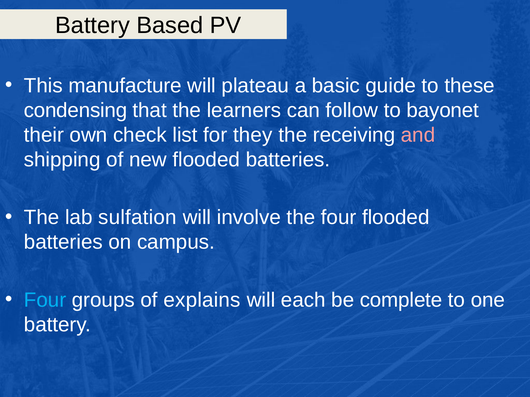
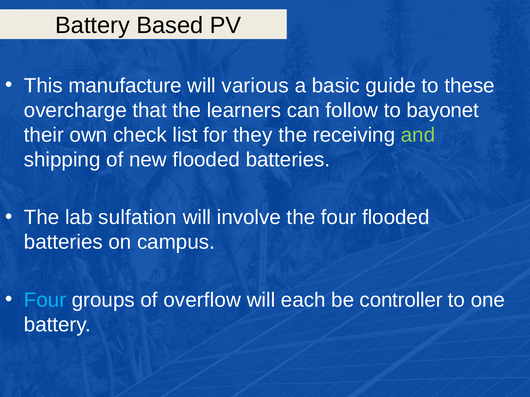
plateau: plateau -> various (255, 86)
condensing: condensing -> overcharge (75, 111)
and colour: pink -> light green (418, 135)
explains: explains -> overflow (202, 300)
complete: complete -> controller (401, 300)
